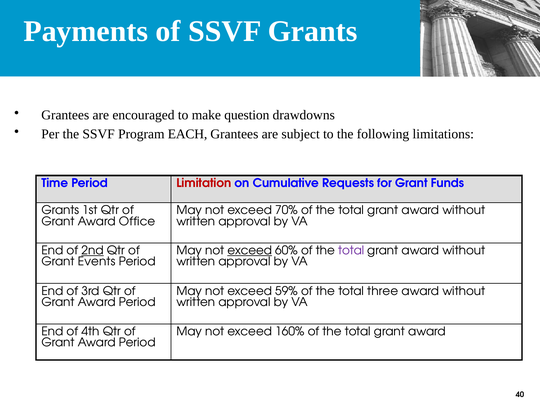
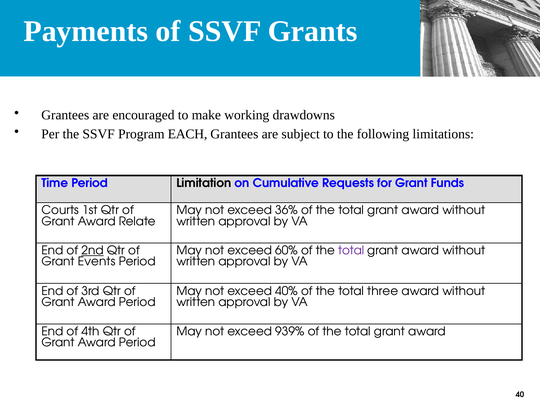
question: question -> working (247, 115)
Limitation colour: red -> black (204, 183)
Grants: Grants -> Courts (60, 210)
70%: 70% -> 36% (287, 210)
Office: Office -> Relate (137, 222)
exceed underline: present -> none (250, 251)
59%: 59% -> 40% (287, 291)
160%: 160% -> 939% (290, 332)
